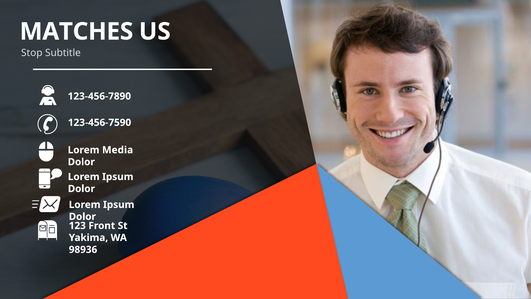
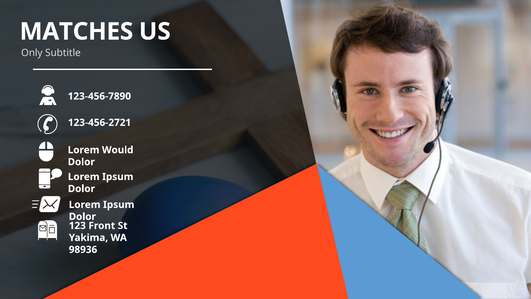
Stop: Stop -> Only (32, 53)
123-456-7590: 123-456-7590 -> 123-456-2721 (100, 122)
Media: Media -> Would (118, 150)
